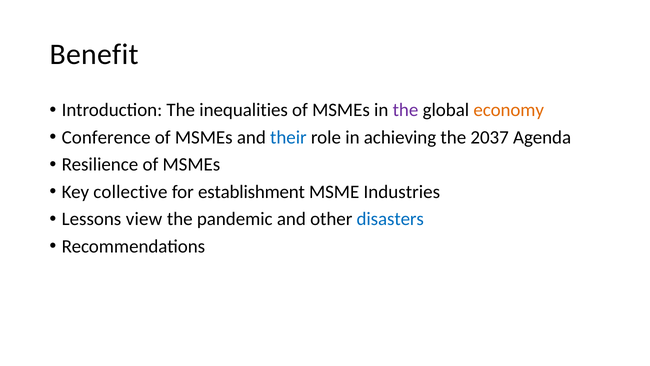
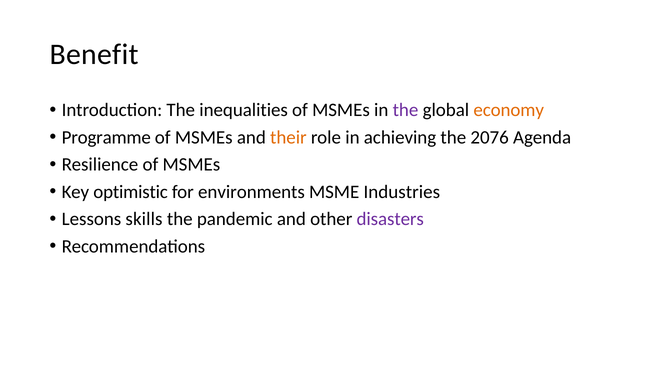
Conference: Conference -> Programme (106, 137)
their colour: blue -> orange (288, 137)
2037: 2037 -> 2076 (490, 137)
collective: collective -> optimistic (131, 192)
establishment: establishment -> environments (251, 192)
view: view -> skills (144, 219)
disasters colour: blue -> purple (390, 219)
